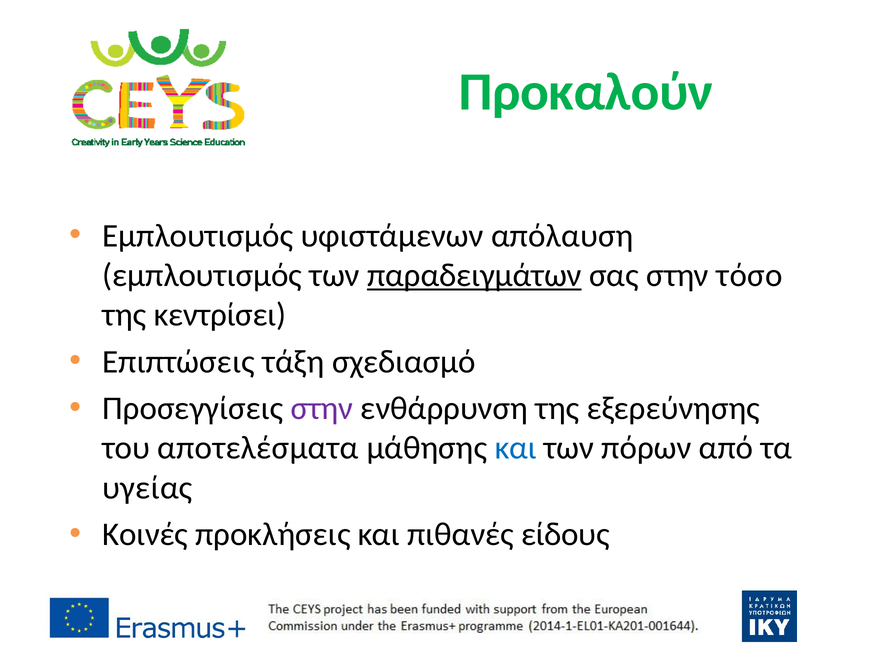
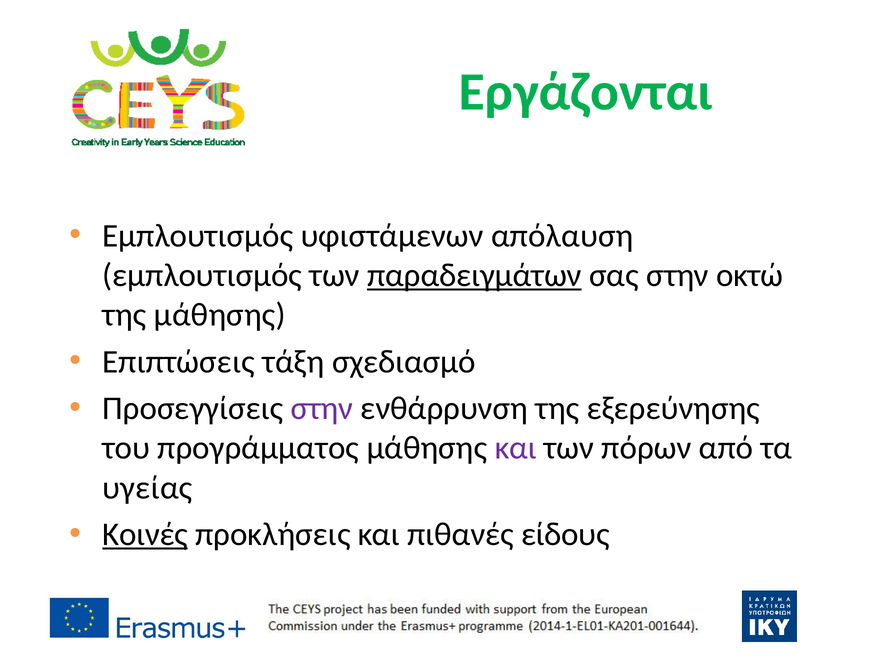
Προκαλούν: Προκαλούν -> Εργάζονται (586, 92)
τόσο: τόσο -> οκτώ (750, 275)
της κεντρίσει: κεντρίσει -> μάθησης (220, 315)
αποτελέσματα: αποτελέσματα -> προγράμματος (258, 448)
και colour: blue -> purple (516, 448)
Κοινές underline: none -> present (145, 534)
